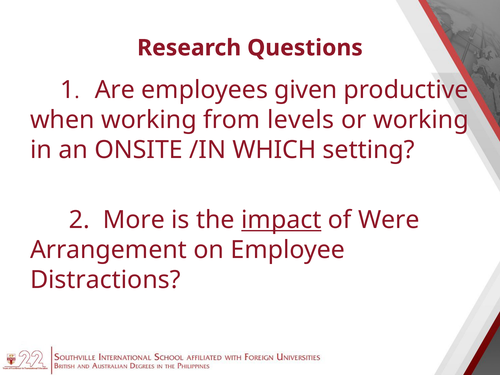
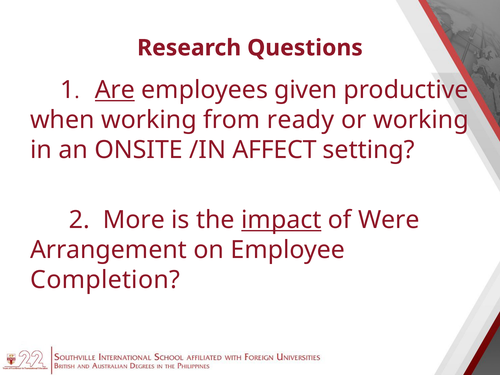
Are underline: none -> present (115, 90)
levels: levels -> ready (301, 120)
WHICH: WHICH -> AFFECT (275, 150)
Distractions: Distractions -> Completion (105, 280)
